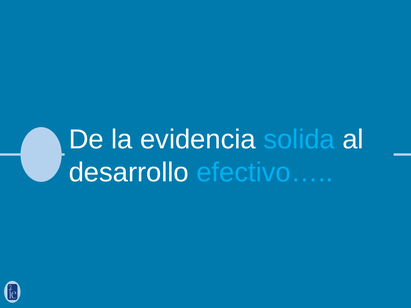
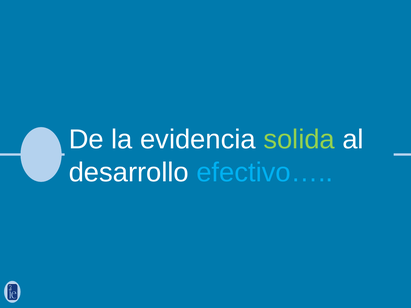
solida colour: light blue -> light green (299, 140)
